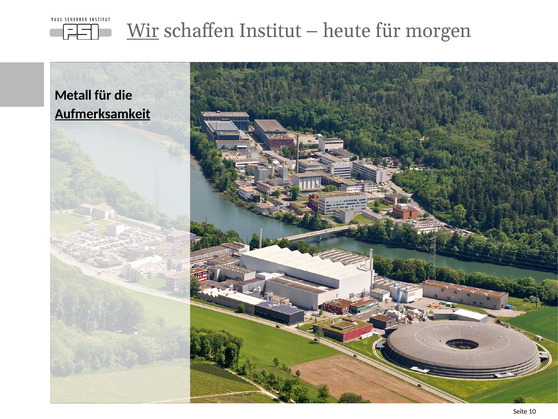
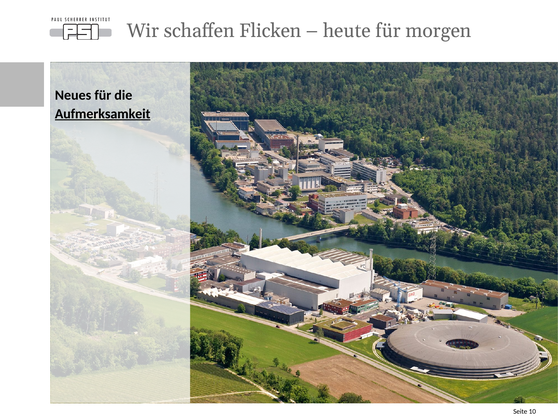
Wir underline: present -> none (143, 31)
Institut: Institut -> Flicken (270, 31)
Metall: Metall -> Neues (73, 95)
